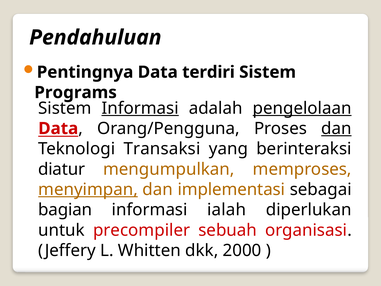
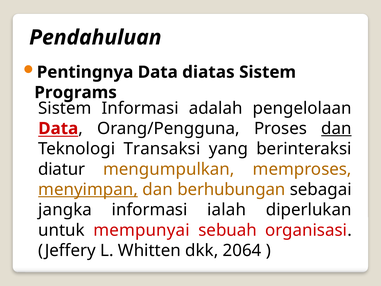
terdiri: terdiri -> diatas (208, 72)
Informasi underline: present -> none (140, 108)
pengelolaan underline: present -> none (302, 108)
implementasi: implementasi -> berhubungan (231, 189)
bagian: bagian -> jangka (65, 210)
precompiler: precompiler -> mempunyai (141, 230)
2000: 2000 -> 2064 (242, 250)
